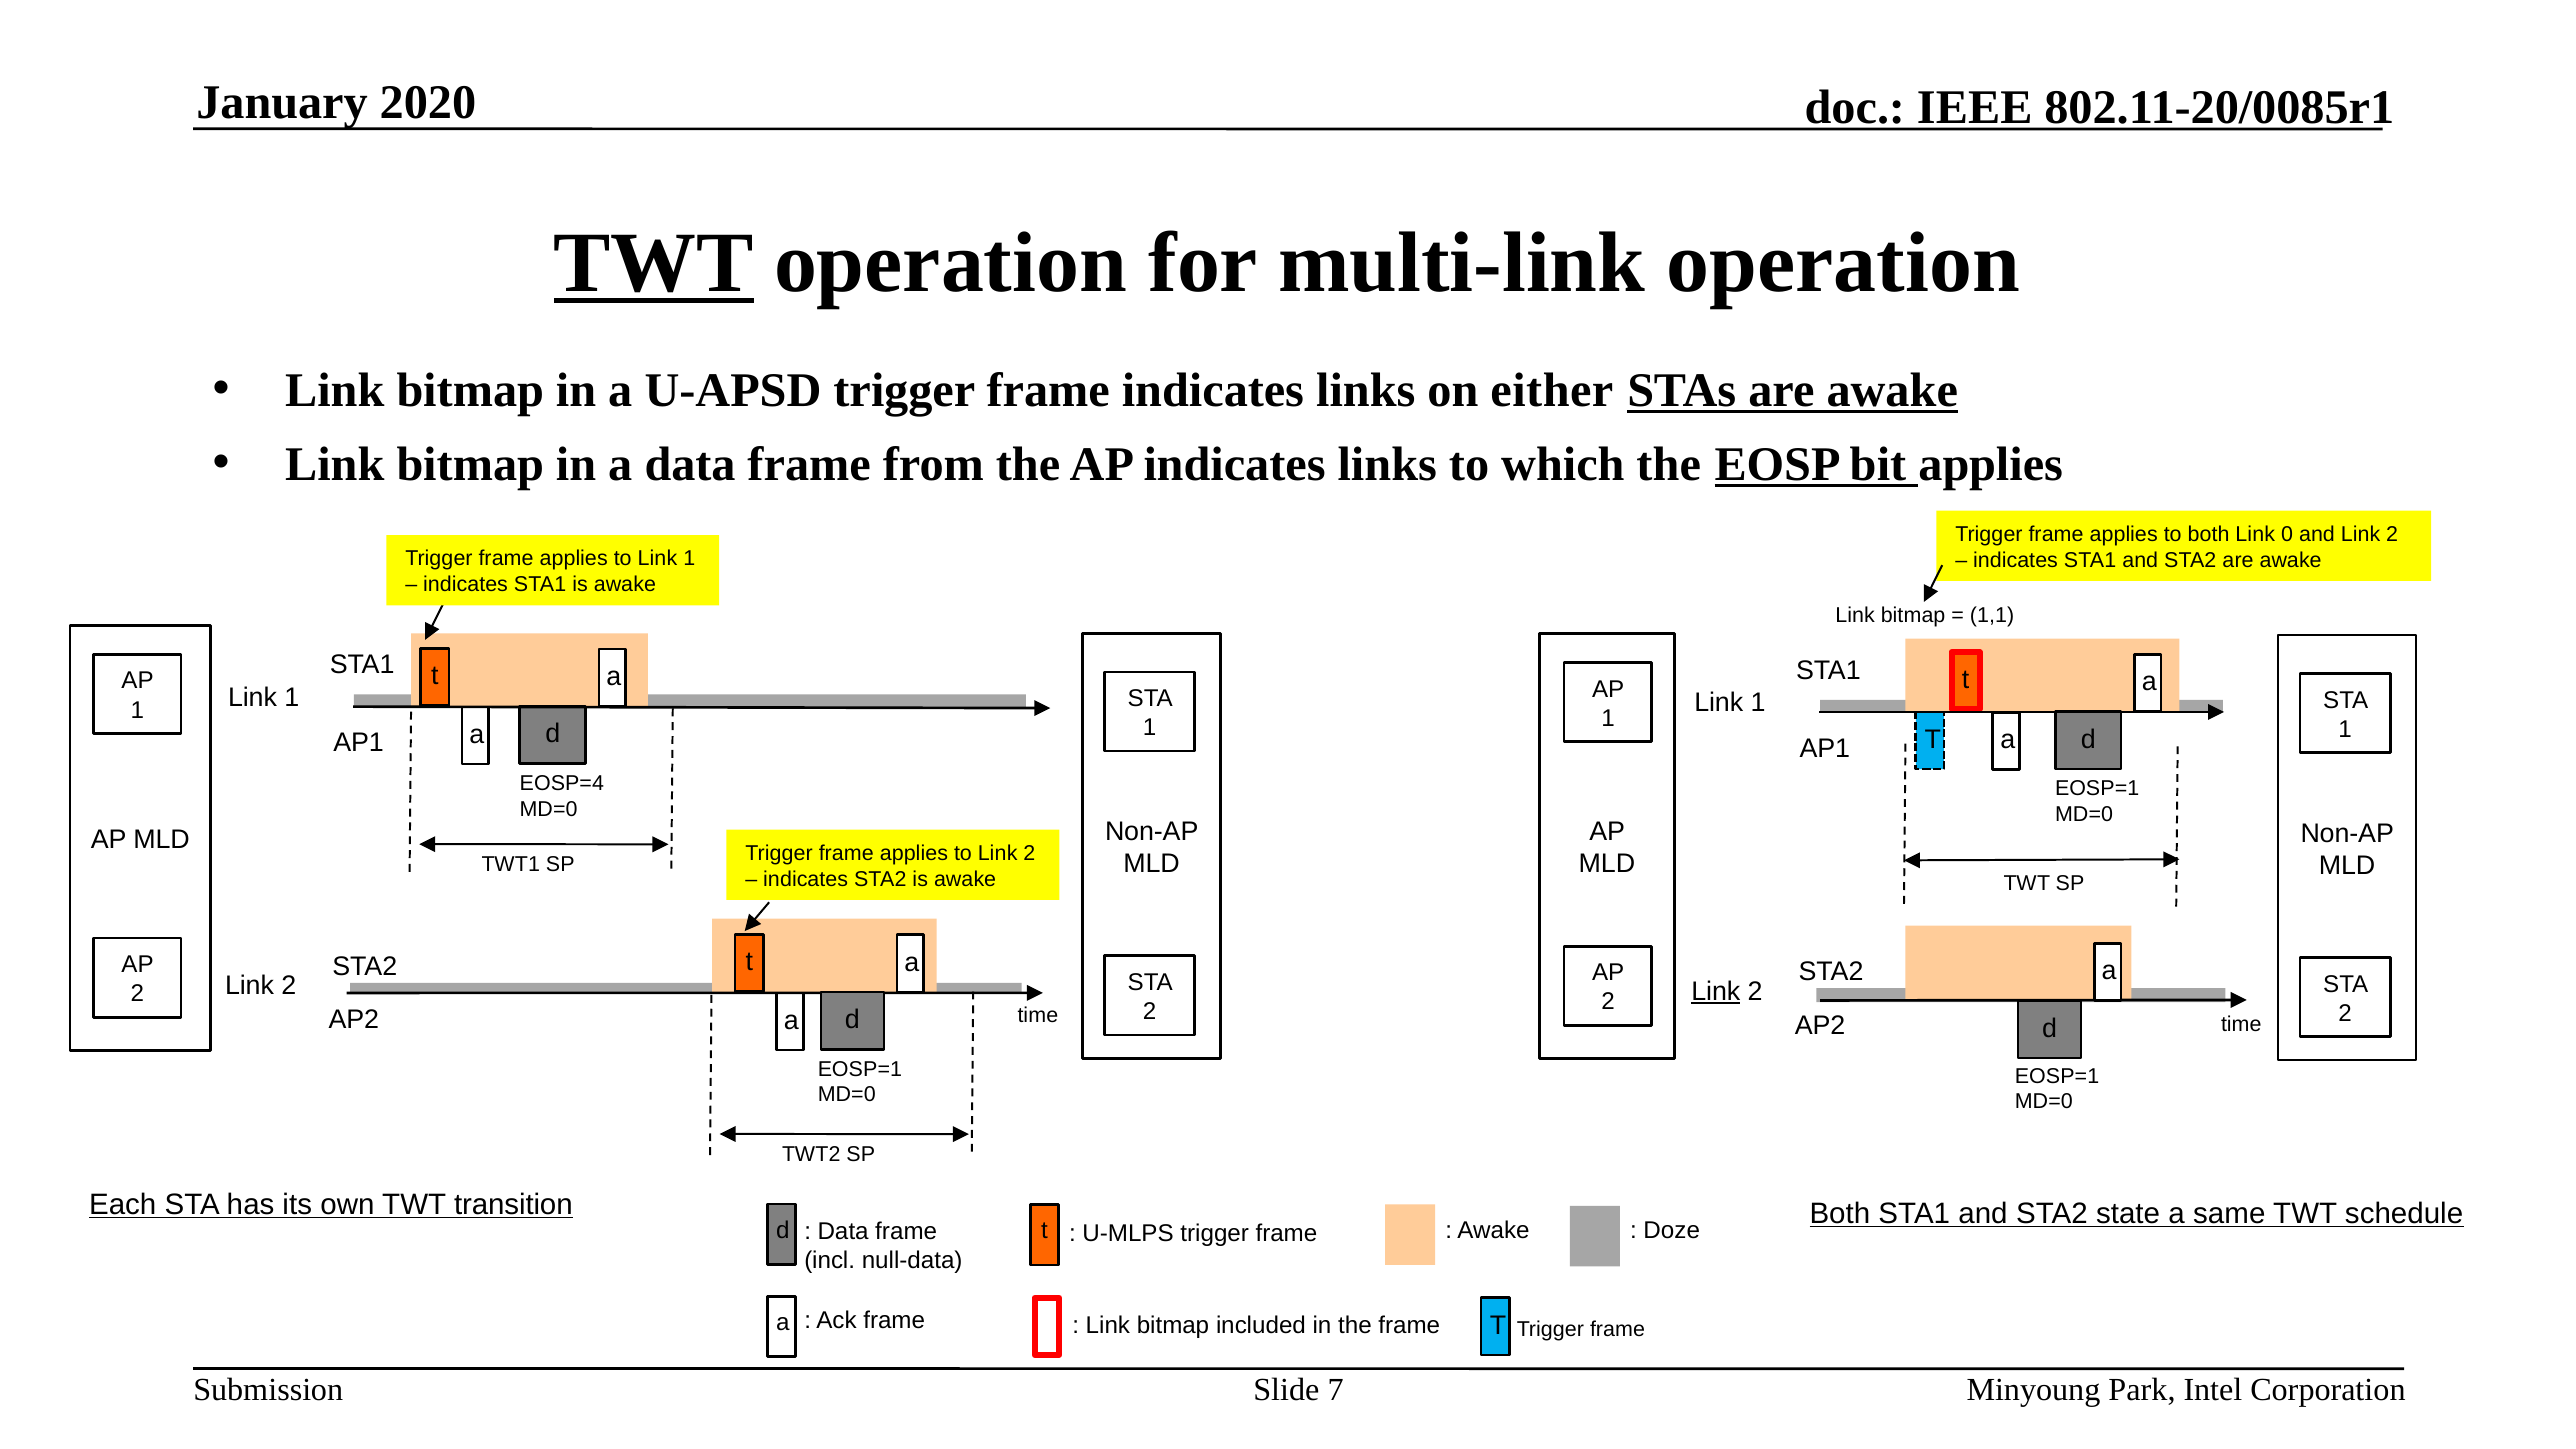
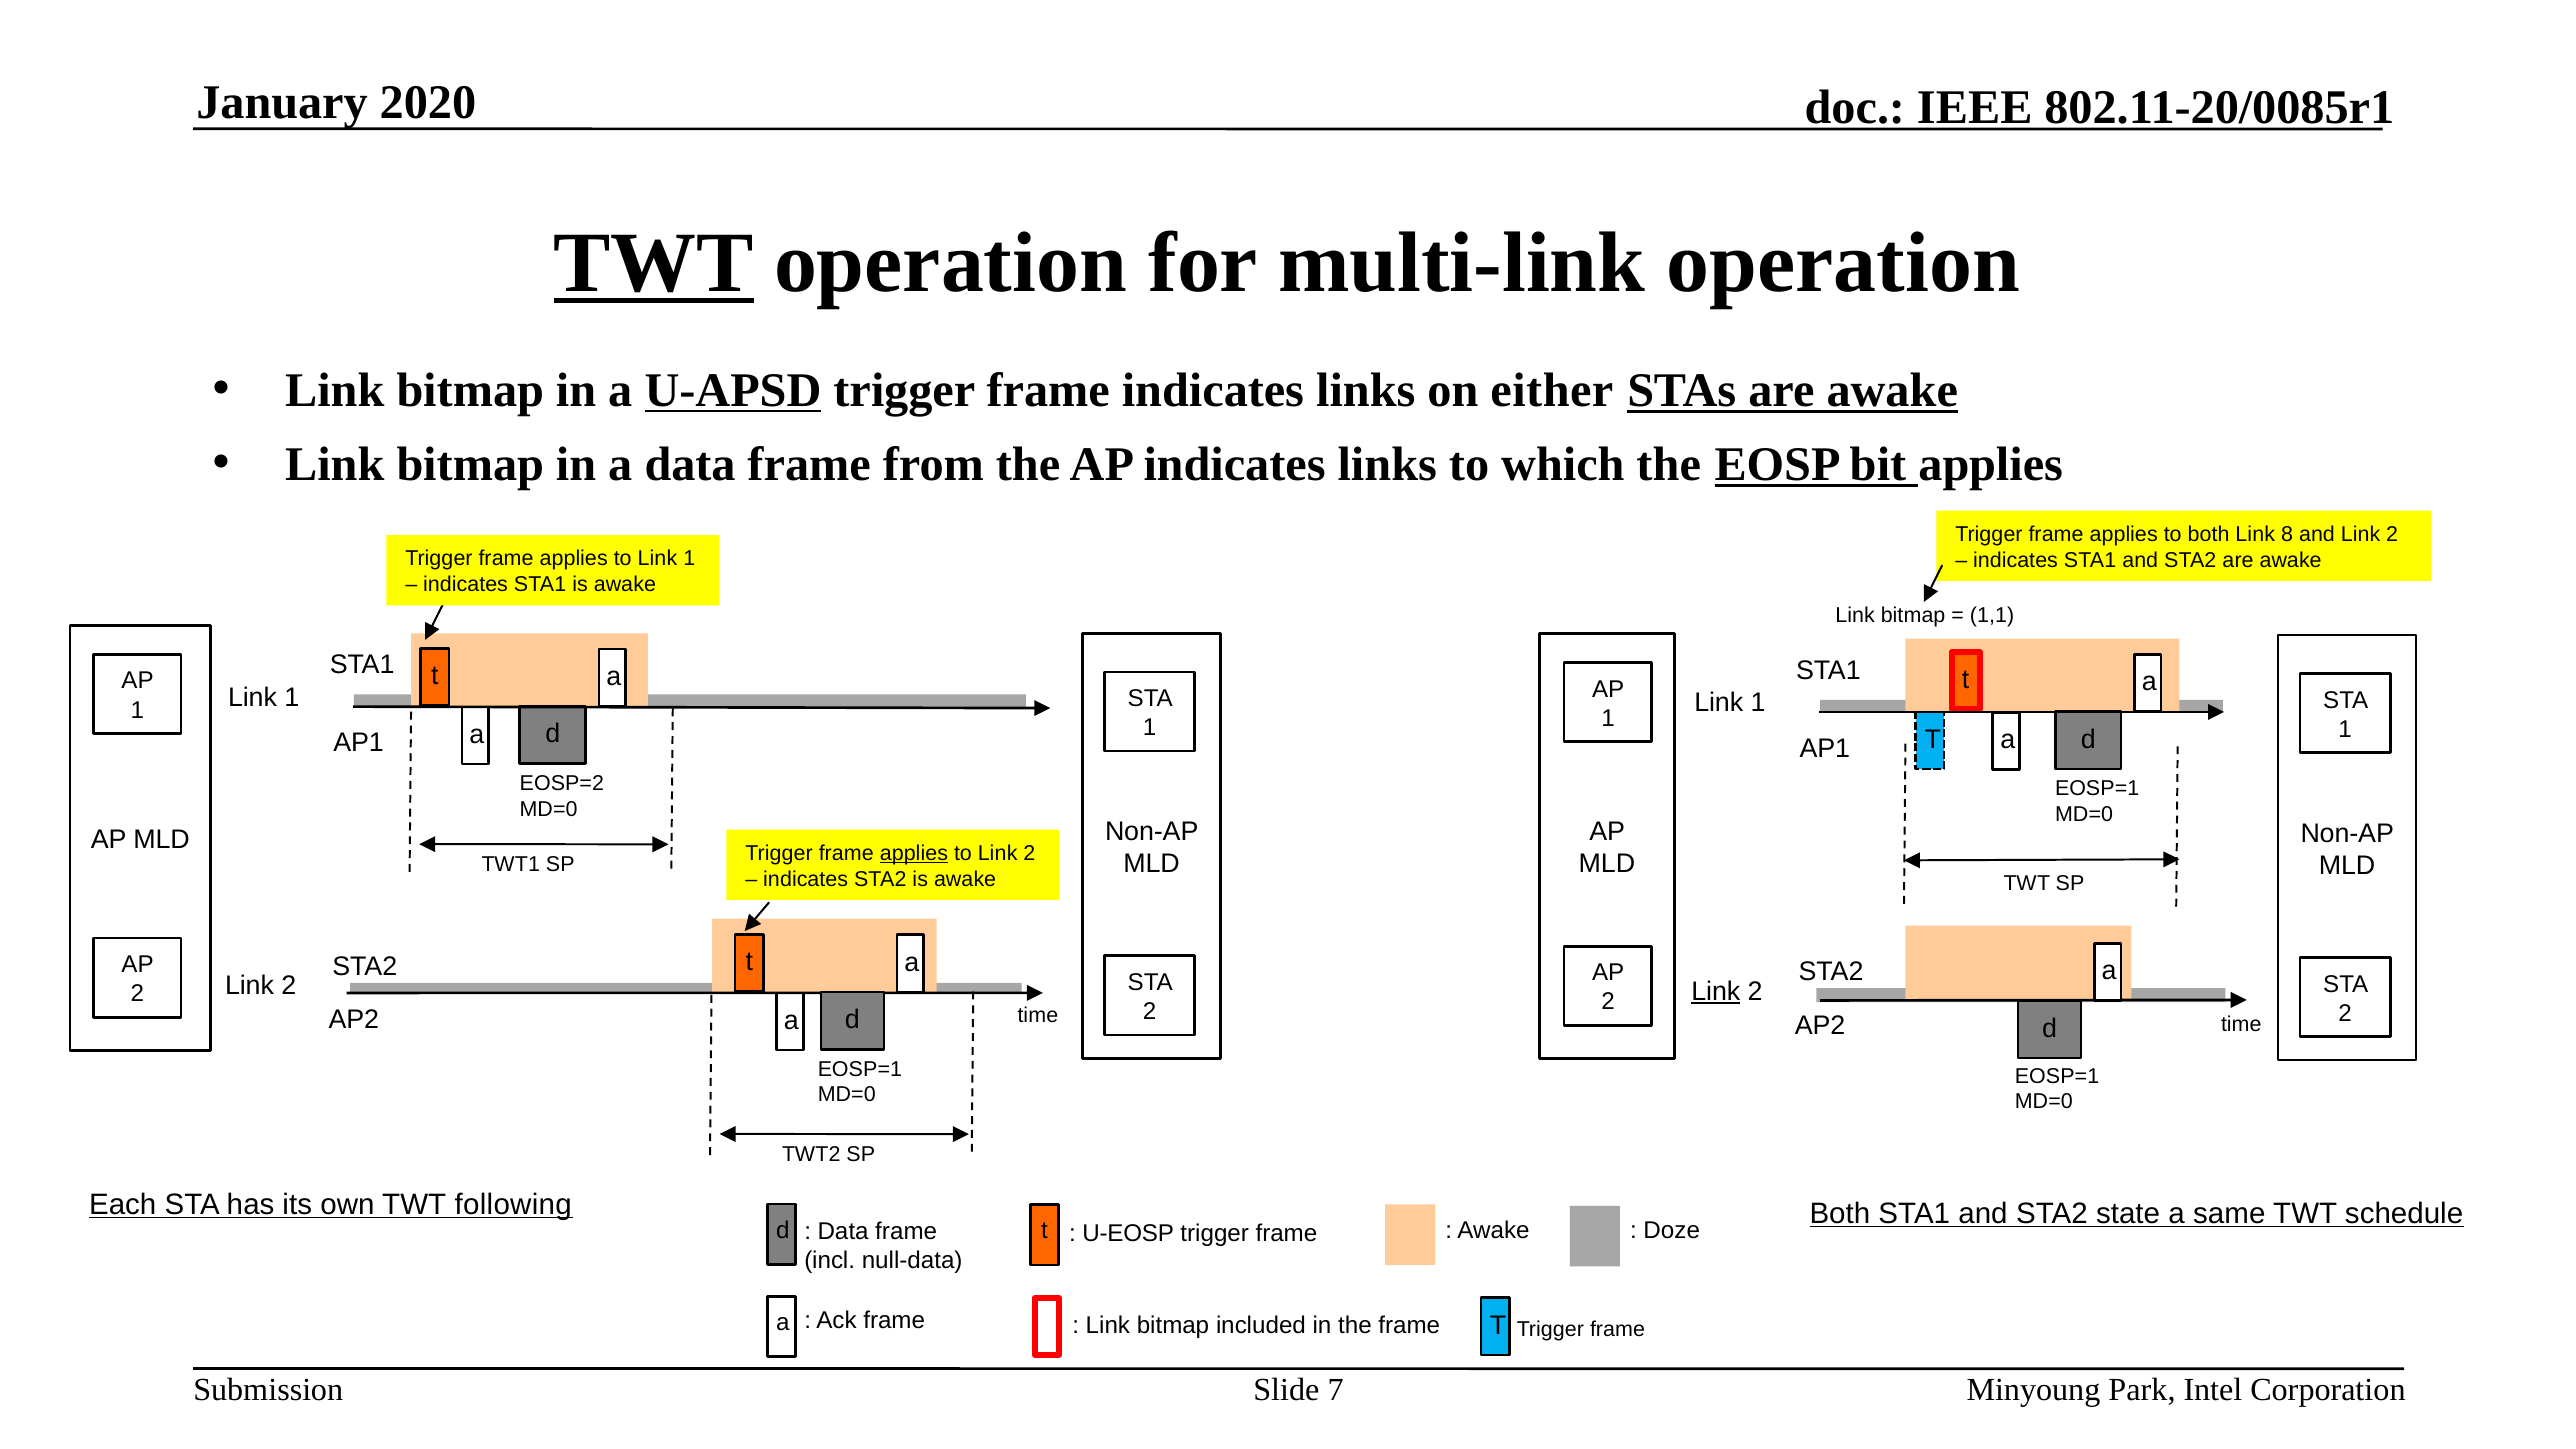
U-APSD underline: none -> present (733, 390)
0: 0 -> 8 (2287, 534)
EOSP=4: EOSP=4 -> EOSP=2 (562, 783)
applies underline: none -> present (914, 853)
transition: transition -> following (513, 1205)
U-MLPS: U-MLPS -> U-EOSP (1128, 1234)
